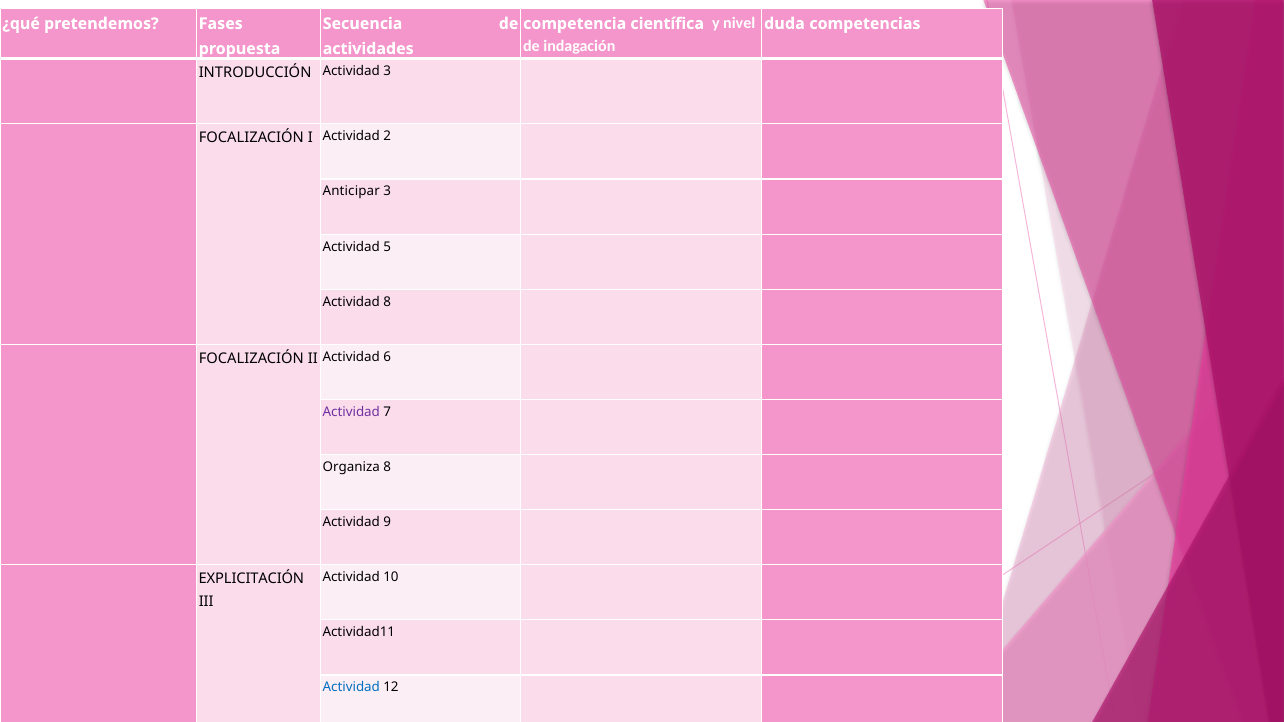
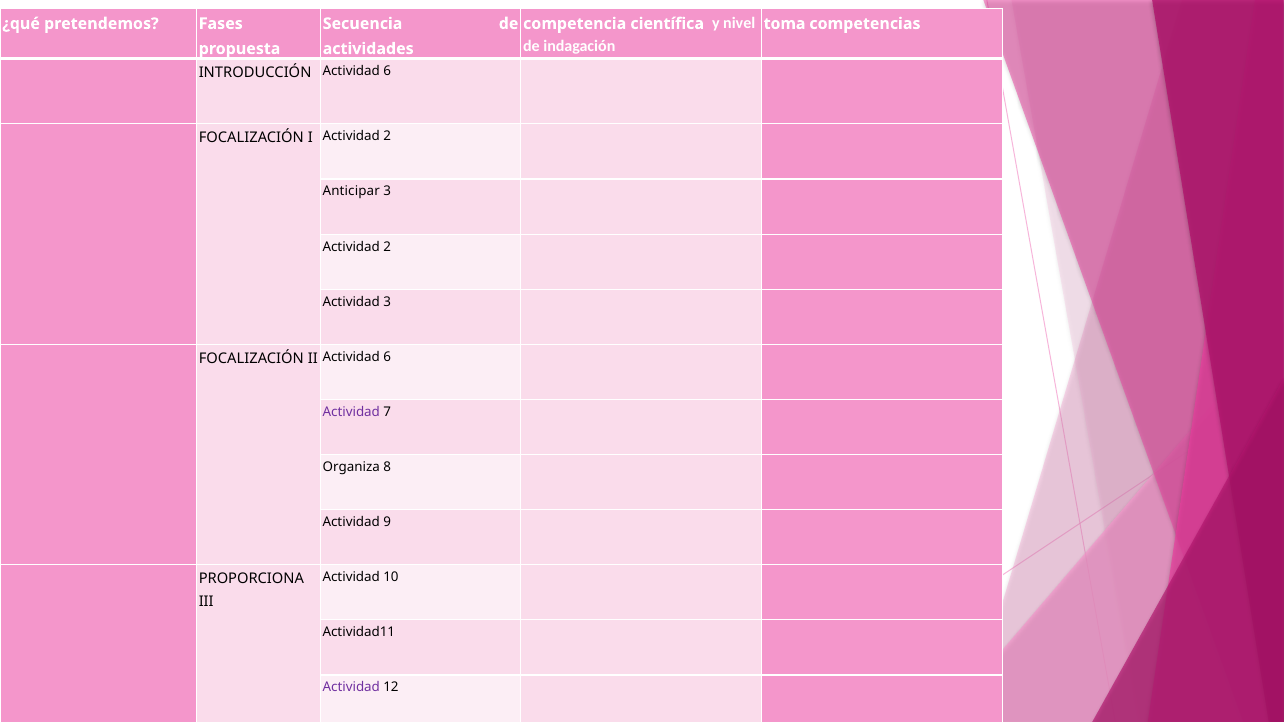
duda: duda -> toma (785, 24)
INTRODUCCIÓN Actividad 3: 3 -> 6 (387, 71)
5: 5 -> 2 (387, 247)
Actividad 8: 8 -> 3 (387, 302)
EXPLICITACIÓN: EXPLICITACIÓN -> PROPORCIONA (251, 579)
Actividad colour: blue -> purple (351, 688)
